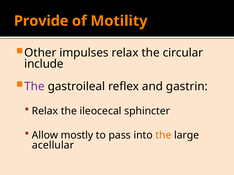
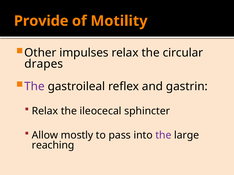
include: include -> drapes (44, 64)
the colour: orange -> purple (163, 136)
acellular: acellular -> reaching (53, 146)
